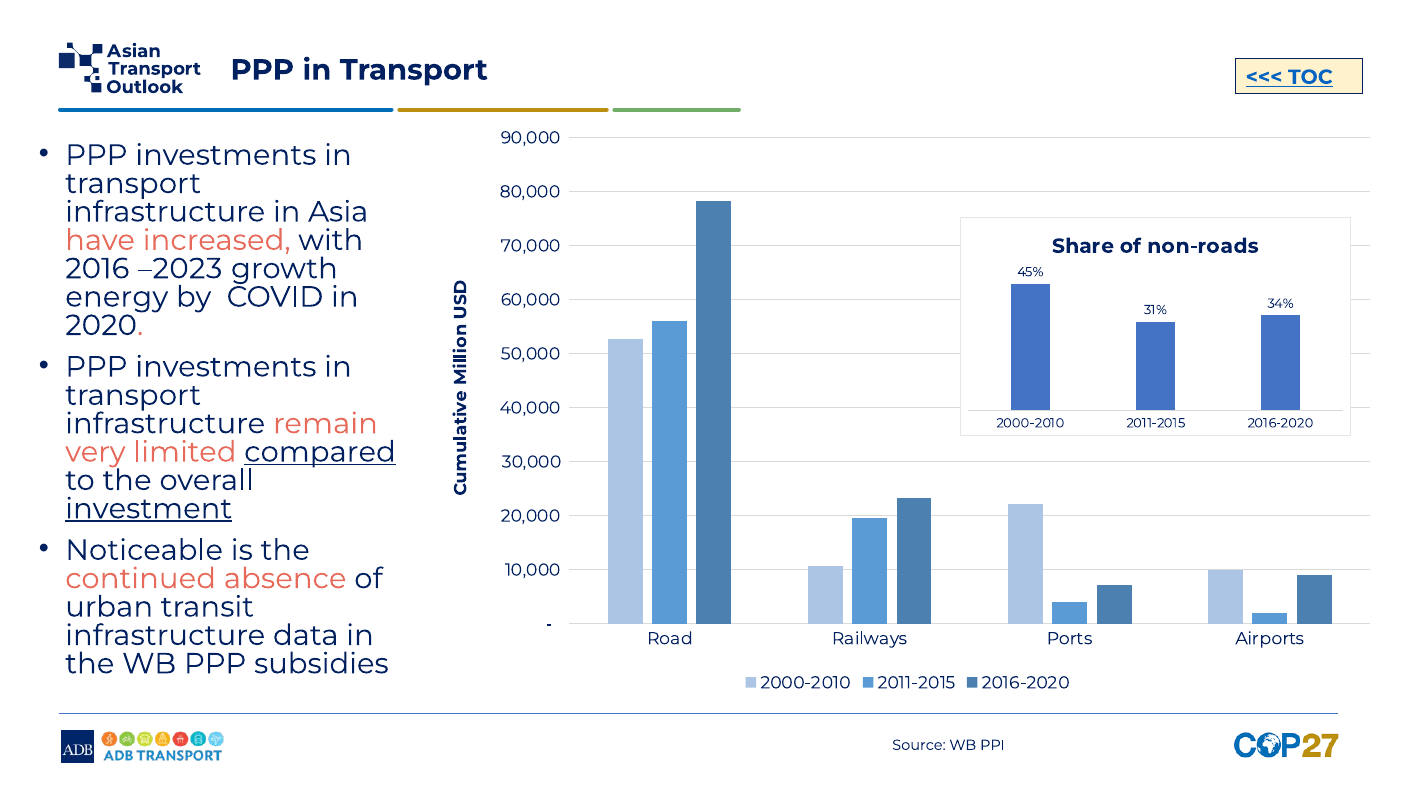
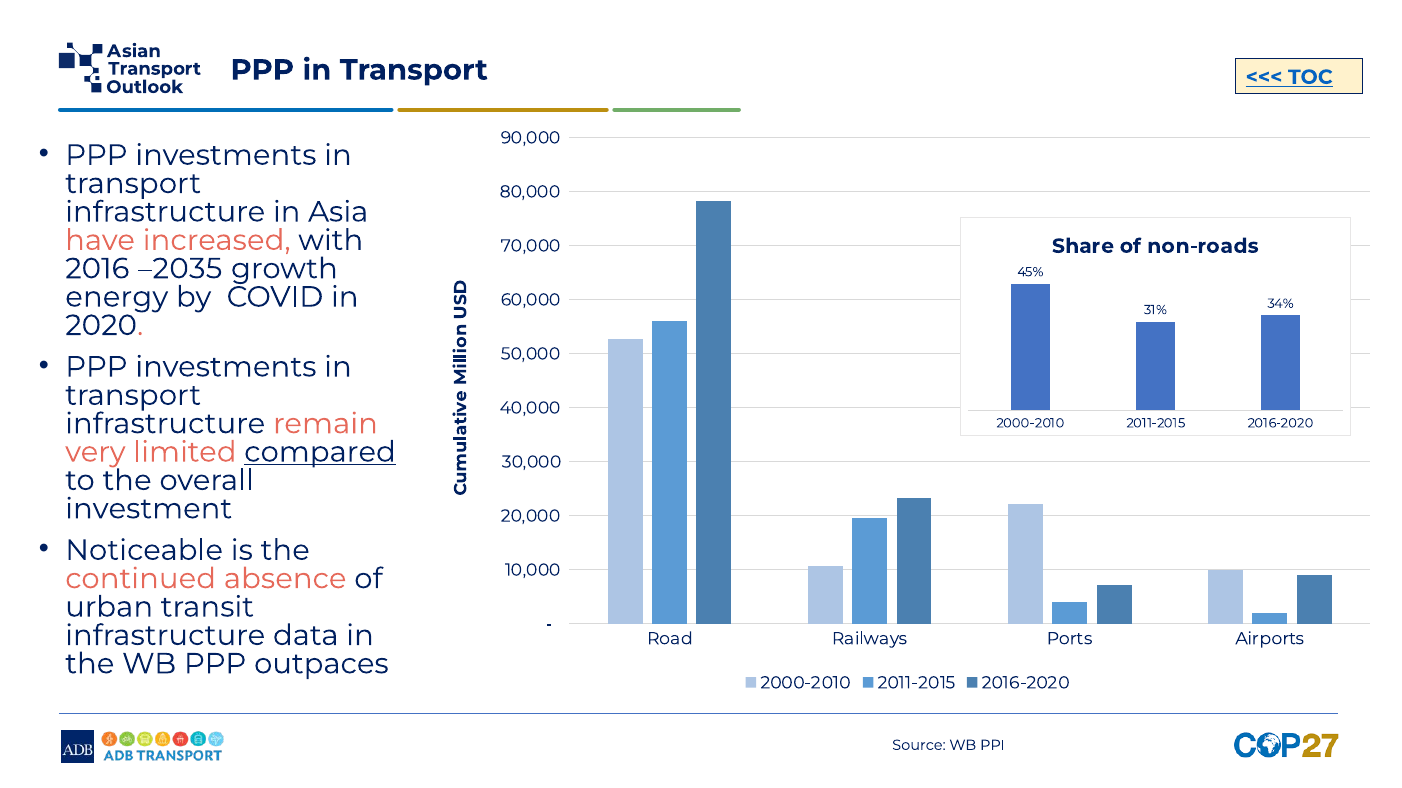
–2023: –2023 -> –2035 (180, 269)
investment underline: present -> none (149, 509)
subsidies: subsidies -> outpaces (321, 664)
